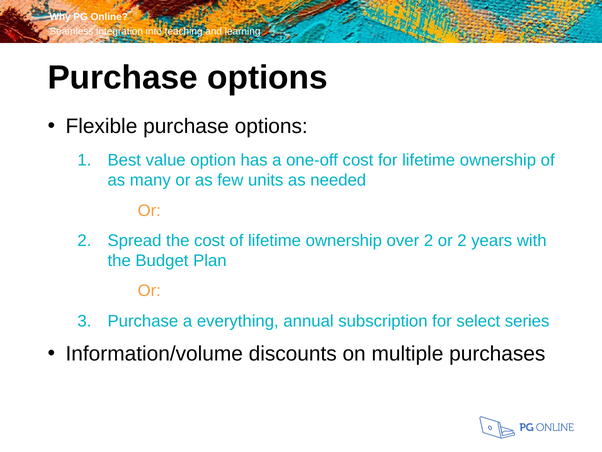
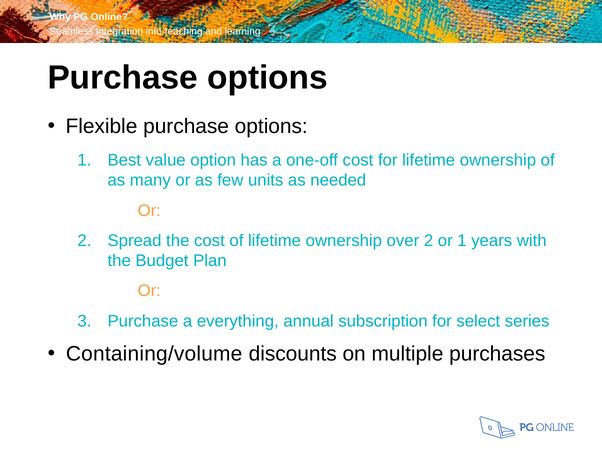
2 or 2: 2 -> 1 (462, 240)
Information/volume: Information/volume -> Containing/volume (154, 354)
